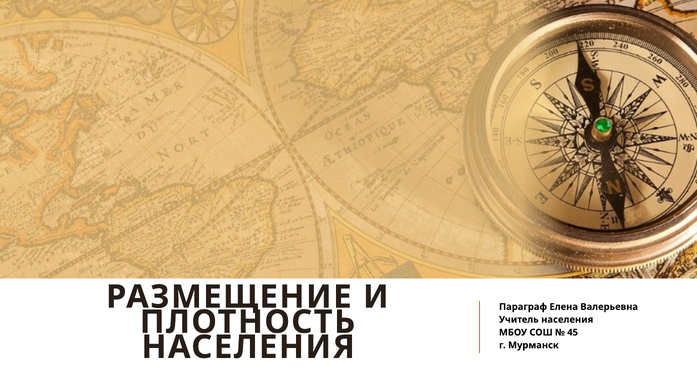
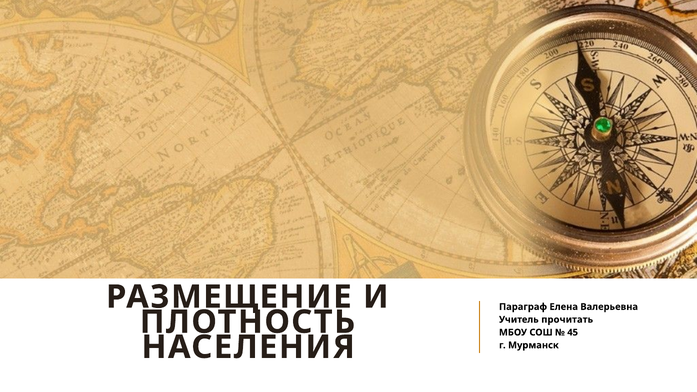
Учитель населения: населения -> прочитать (567, 320)
